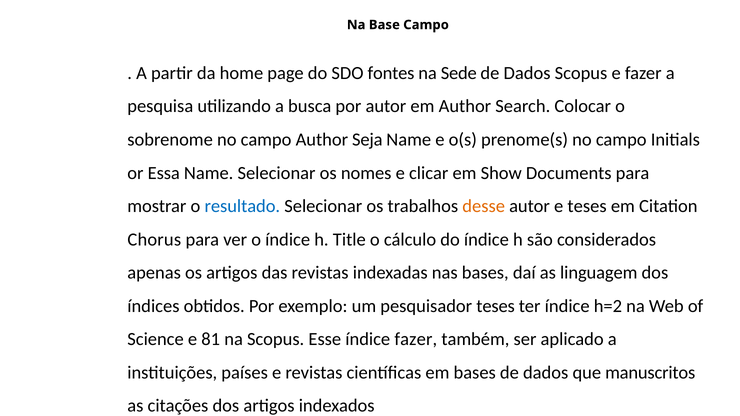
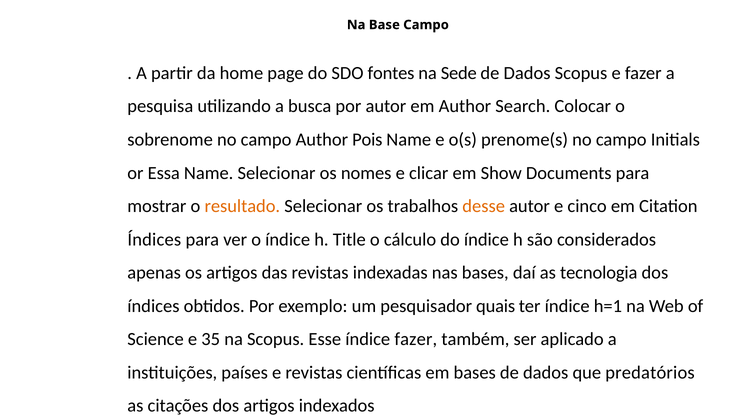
Seja: Seja -> Pois (367, 140)
resultado colour: blue -> orange (242, 206)
e teses: teses -> cinco (587, 206)
Chorus: Chorus -> Índices (154, 240)
linguagem: linguagem -> tecnologia (599, 273)
pesquisador teses: teses -> quais (496, 306)
h=2: h=2 -> h=1 (608, 306)
81: 81 -> 35 (211, 339)
manuscritos: manuscritos -> predatórios (650, 373)
